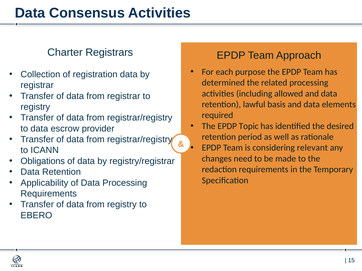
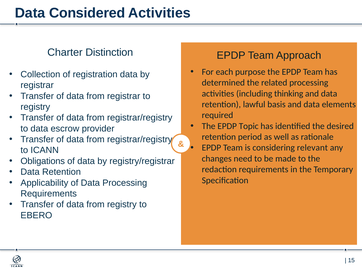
Consensus: Consensus -> Considered (87, 13)
Registrars: Registrars -> Distinction (109, 53)
allowed: allowed -> thinking (289, 94)
